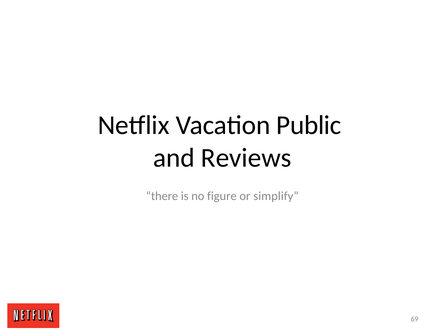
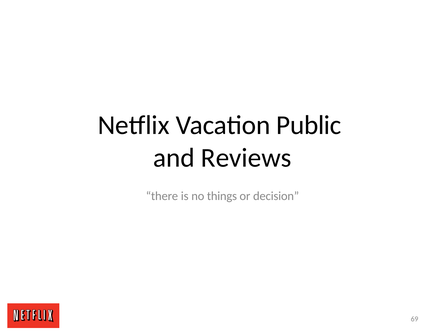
figure: figure -> things (222, 196)
simplify: simplify -> decision (276, 196)
